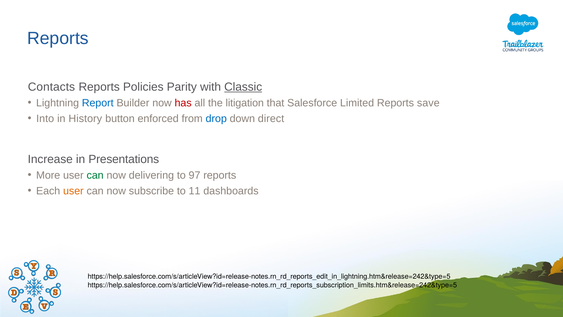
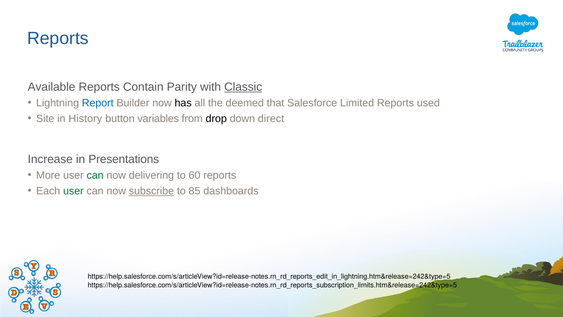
Contacts: Contacts -> Available (52, 87)
Policies: Policies -> Contain (143, 87)
has colour: red -> black (183, 103)
litigation: litigation -> deemed (245, 103)
save: save -> used (428, 103)
Into: Into -> Site (45, 119)
enforced: enforced -> variables (158, 119)
drop colour: blue -> black (216, 119)
97: 97 -> 60 (195, 175)
user colour: orange -> green (73, 191)
subscribe underline: none -> present (151, 191)
11: 11 -> 85 (195, 191)
